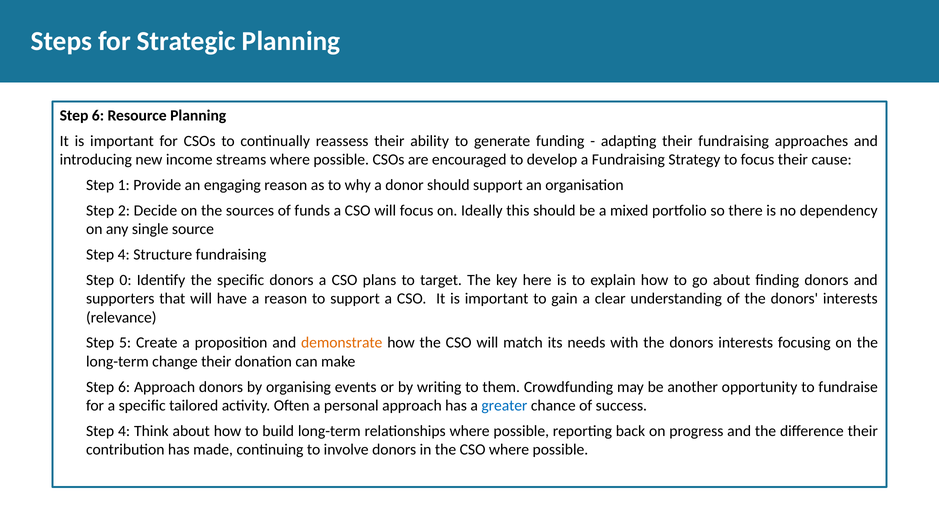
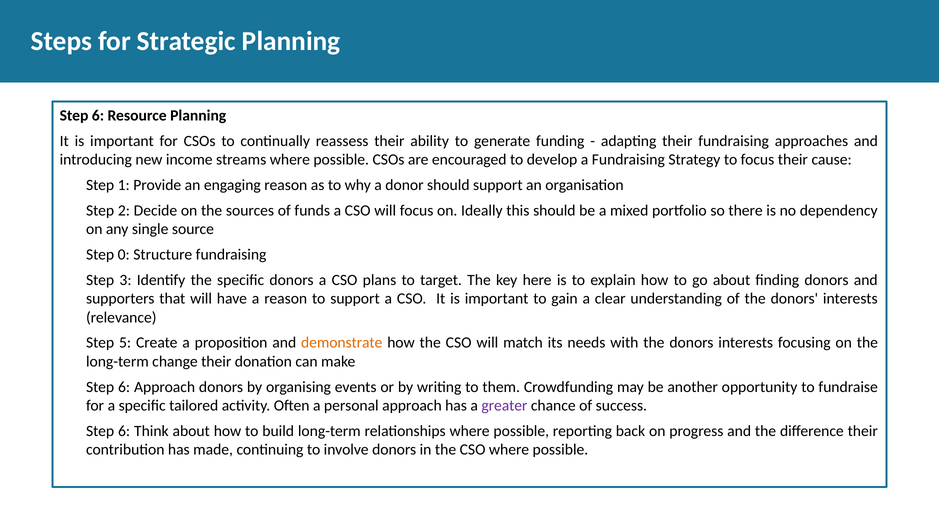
4: 4 -> 0 (124, 255)
0: 0 -> 3 (126, 280)
greater colour: blue -> purple (504, 406)
4: 4 -> 6 (124, 431)
